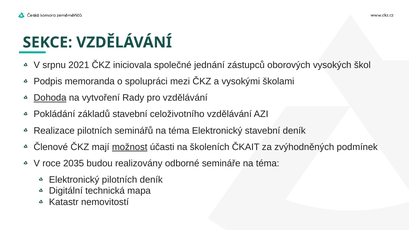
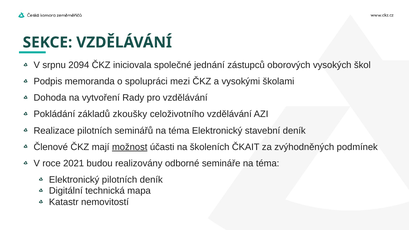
2021: 2021 -> 2094 (79, 65)
Dohoda underline: present -> none (50, 98)
základů stavební: stavební -> zkoušky (130, 114)
2035: 2035 -> 2021 (74, 163)
